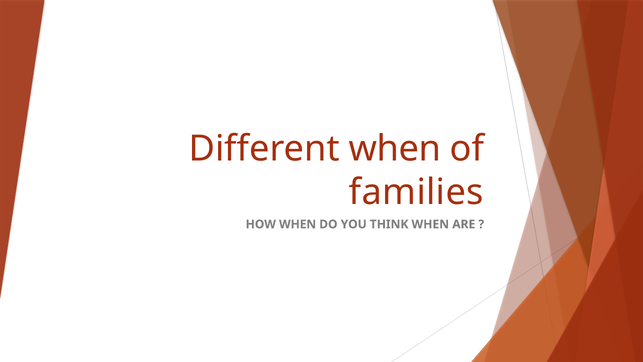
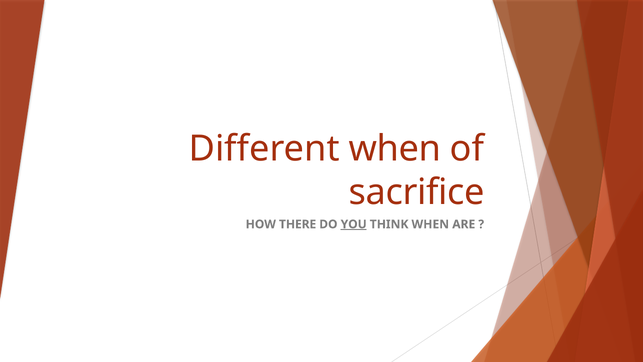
families: families -> sacrifice (417, 192)
HOW WHEN: WHEN -> THERE (298, 224)
YOU underline: none -> present (354, 224)
